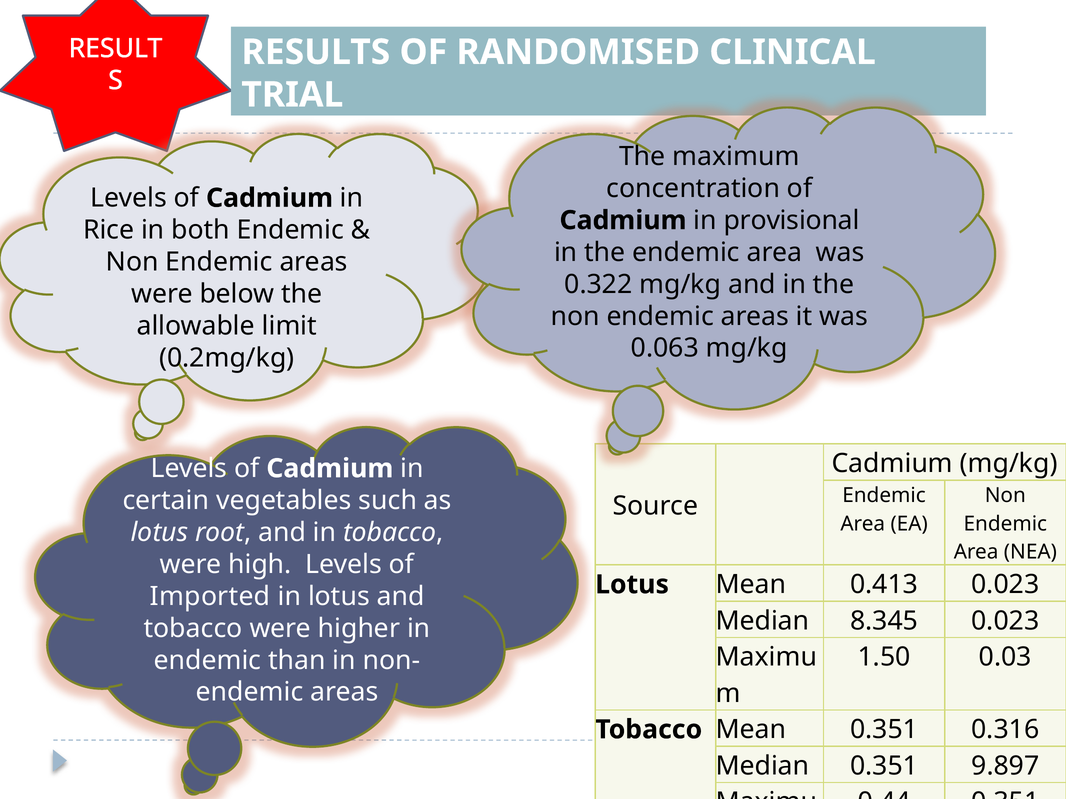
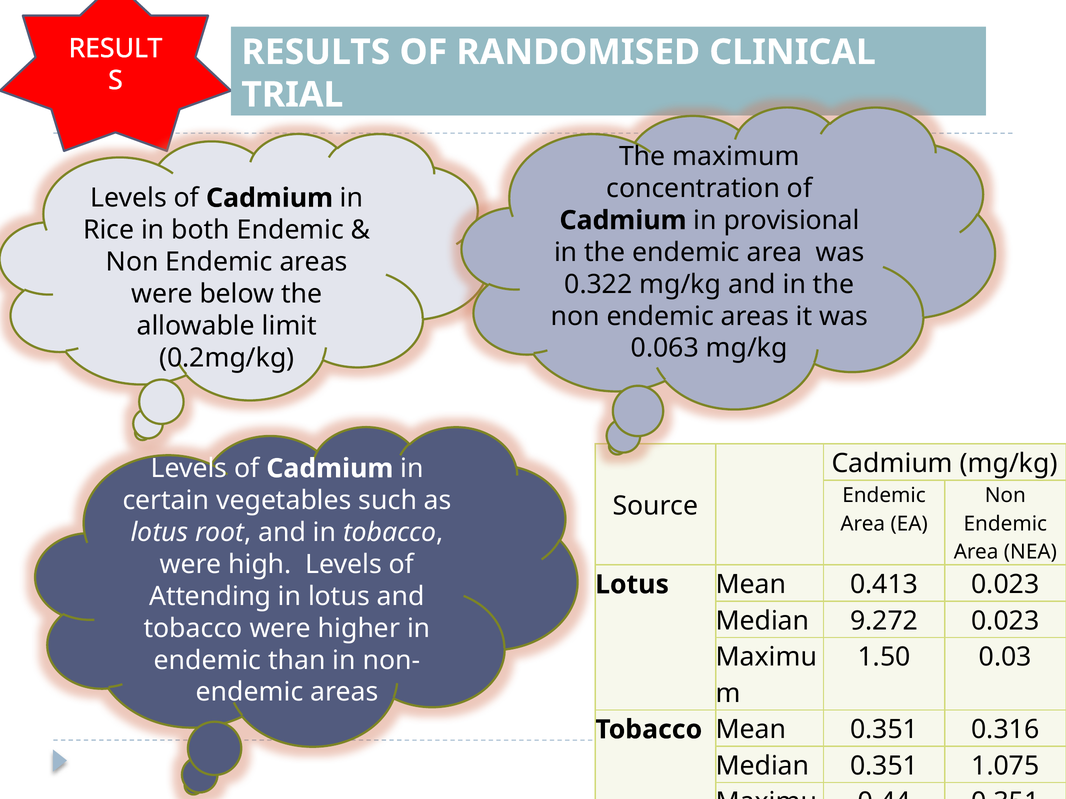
Imported: Imported -> Attending (210, 597)
8.345: 8.345 -> 9.272 (884, 621)
9.897: 9.897 -> 1.075 (1005, 766)
